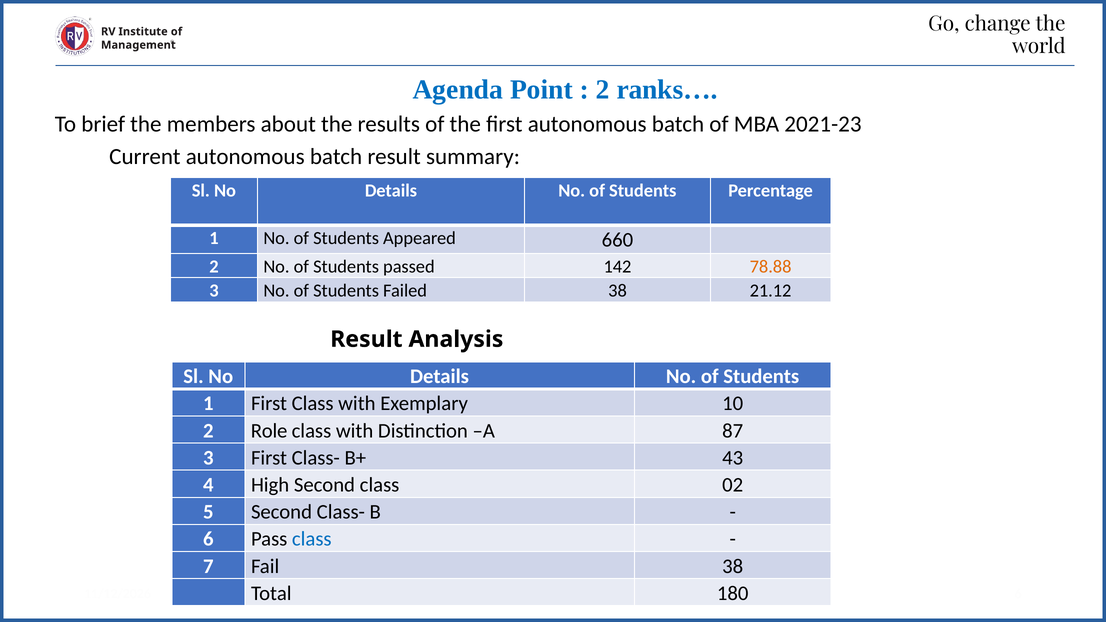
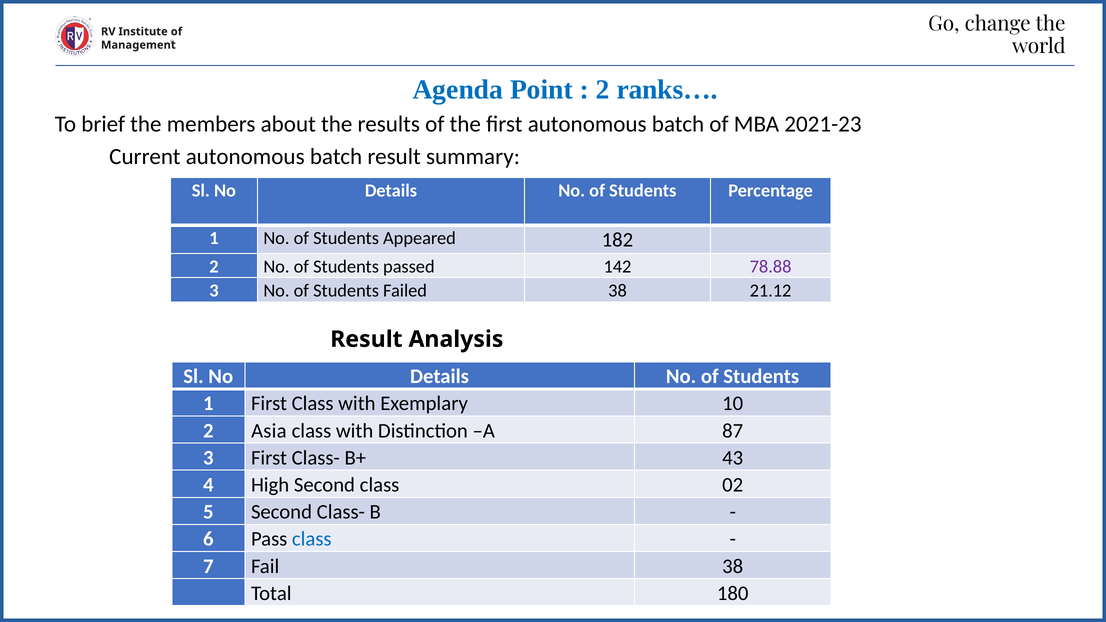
660: 660 -> 182 (617, 240)
78.88 colour: orange -> purple (771, 267)
Role: Role -> Asia (269, 431)
